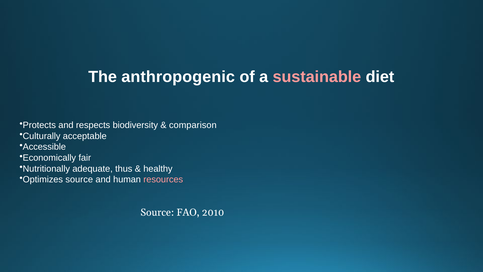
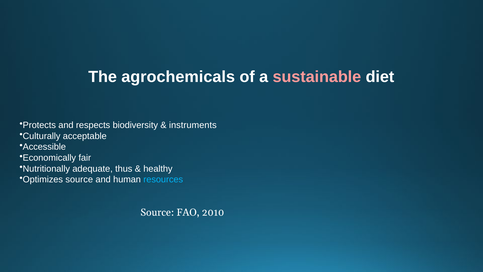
anthropogenic: anthropogenic -> agrochemicals (178, 77)
comparison: comparison -> instruments (193, 125)
resources colour: pink -> light blue (163, 179)
